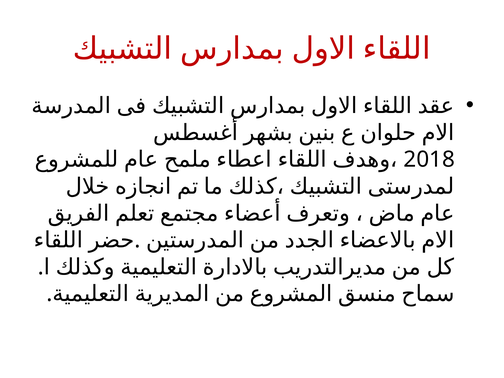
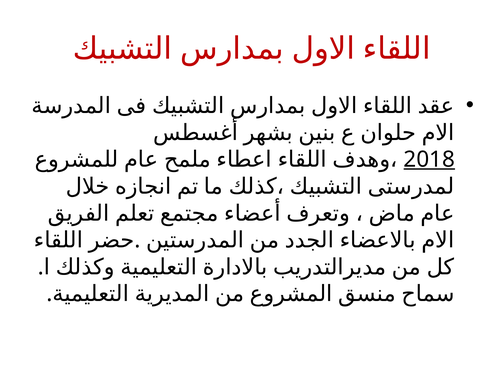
2018 underline: none -> present (429, 160)
